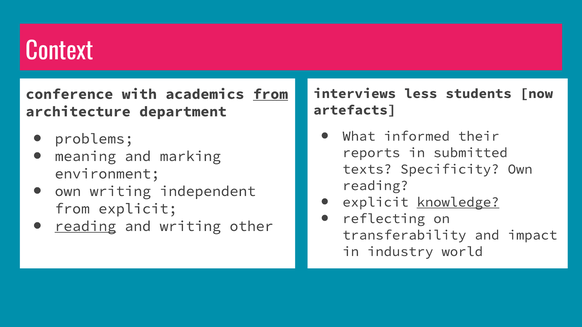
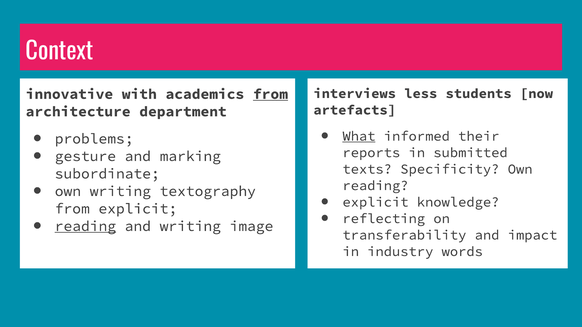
conference: conference -> innovative (69, 94)
What underline: none -> present (359, 136)
meaning: meaning -> gesture (85, 156)
environment: environment -> subordinate (107, 174)
independent: independent -> textography (208, 191)
knowledge underline: present -> none (458, 202)
other: other -> image (251, 226)
world: world -> words (462, 252)
